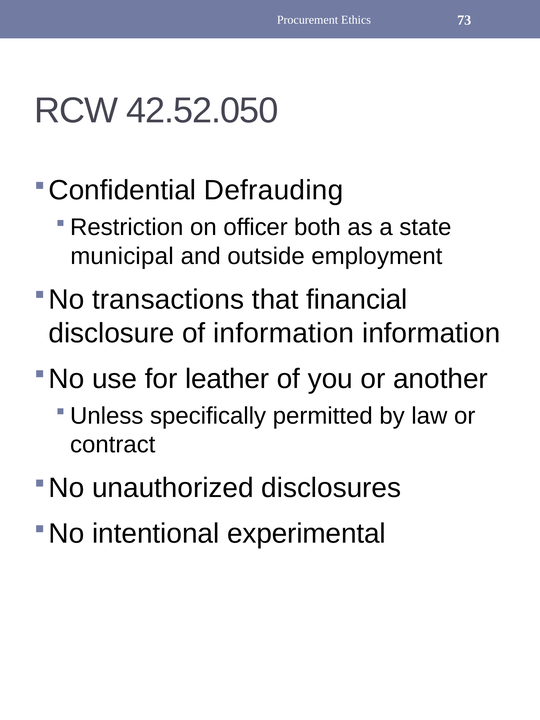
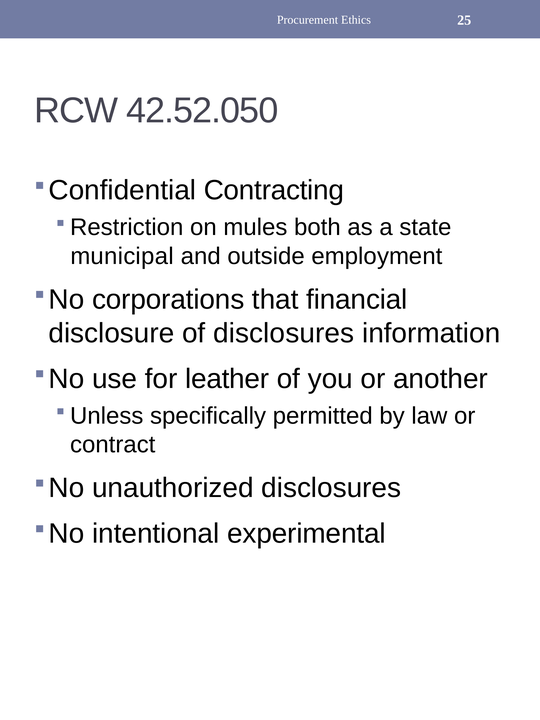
73: 73 -> 25 (464, 20)
Defrauding: Defrauding -> Contracting (274, 190)
officer: officer -> mules (256, 227)
transactions: transactions -> corporations (168, 300)
of information: information -> disclosures (284, 333)
